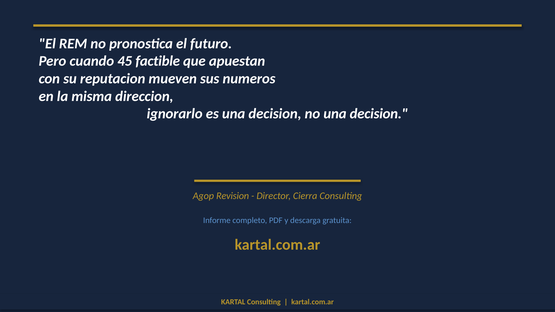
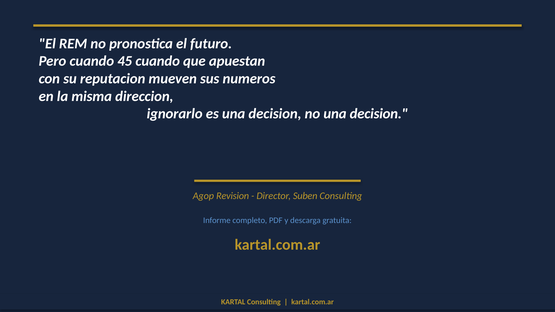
45 factible: factible -> cuando (158, 61)
Cierra: Cierra -> Suben (305, 196)
